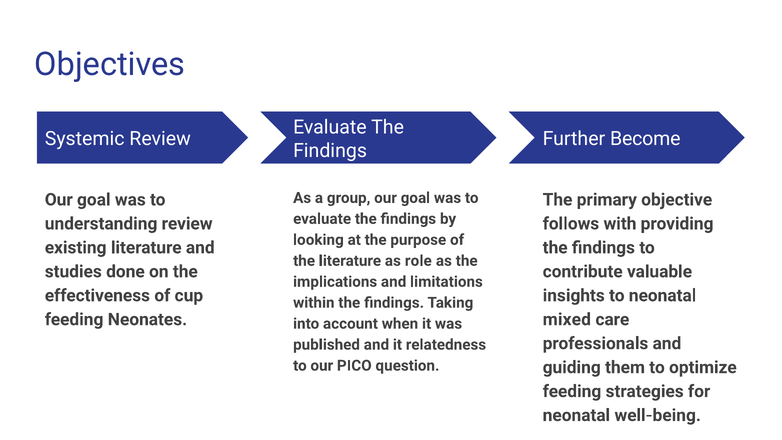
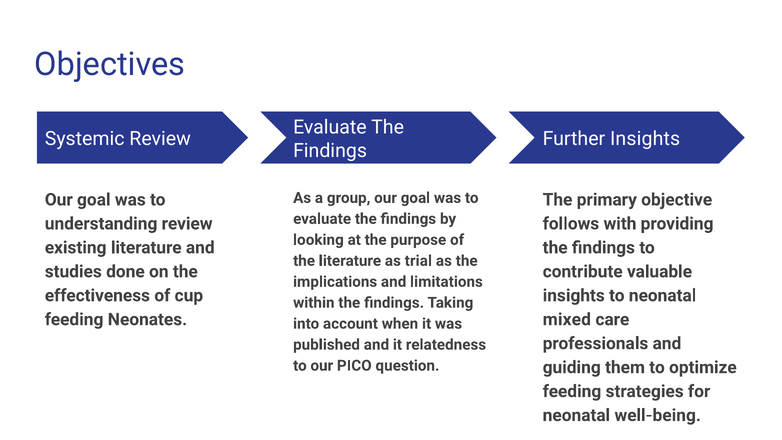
Further Become: Become -> Insights (645, 139)
role: role -> trial (418, 261)
